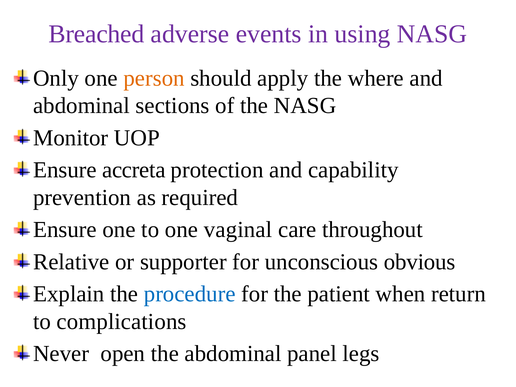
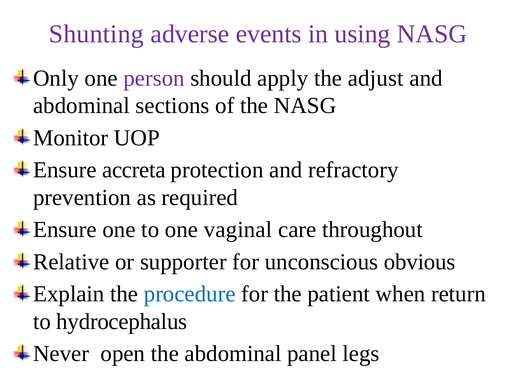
Breached: Breached -> Shunting (96, 34)
person colour: orange -> purple (154, 78)
where: where -> adjust (376, 78)
capability: capability -> refractory (353, 170)
complications: complications -> hydrocephalus (122, 321)
